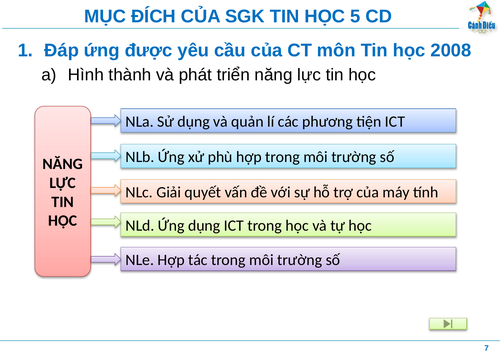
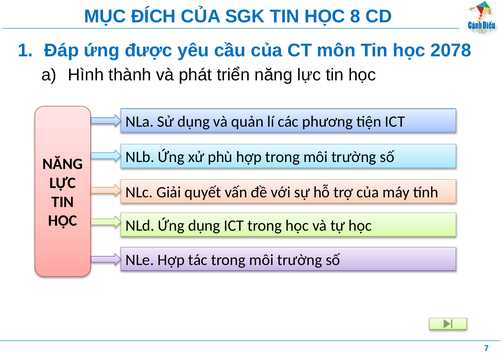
5: 5 -> 8 (355, 17)
2008: 2008 -> 2078 (451, 50)
